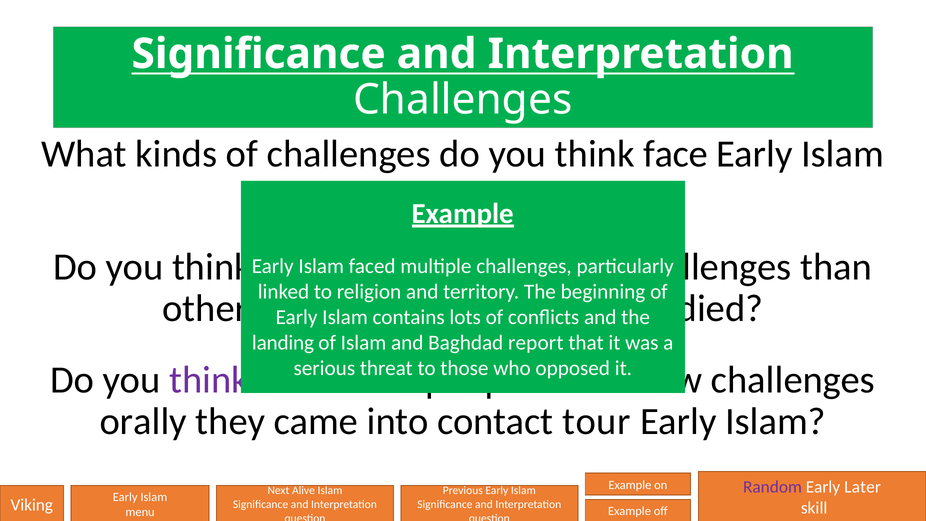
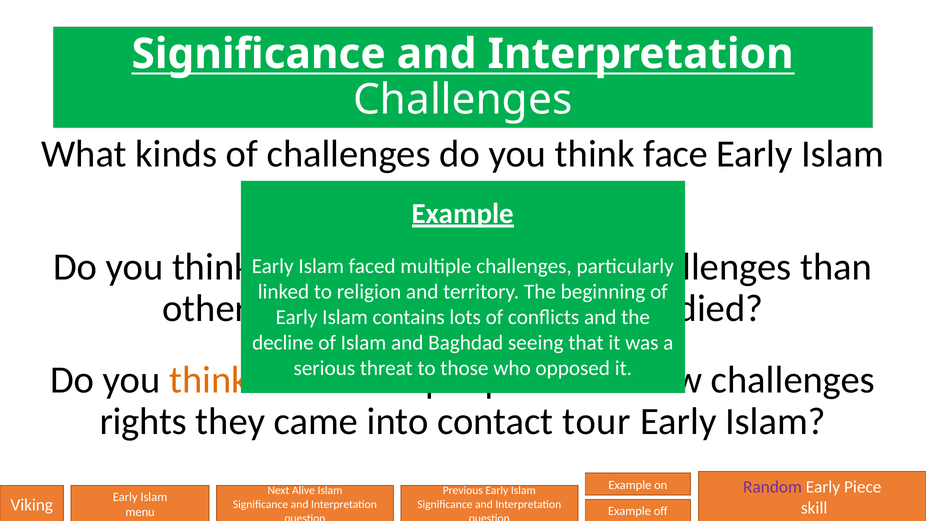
landing: landing -> decline (283, 343)
report: report -> seeing (536, 343)
think colour: purple -> orange (209, 380)
orally: orally -> rights (143, 422)
Later: Later -> Piece (863, 487)
